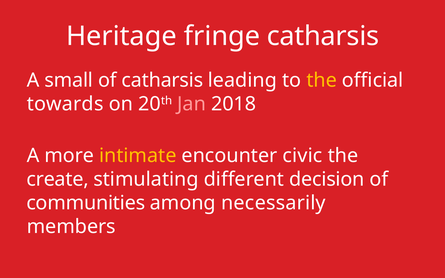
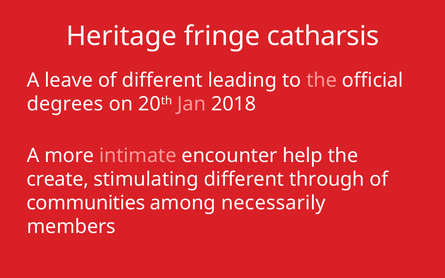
small: small -> leave (69, 80)
of catharsis: catharsis -> different (162, 80)
the colour: yellow -> pink (322, 80)
towards: towards -> degrees (65, 104)
intimate colour: yellow -> pink (138, 156)
civic: civic -> help (303, 156)
decision: decision -> through (327, 179)
